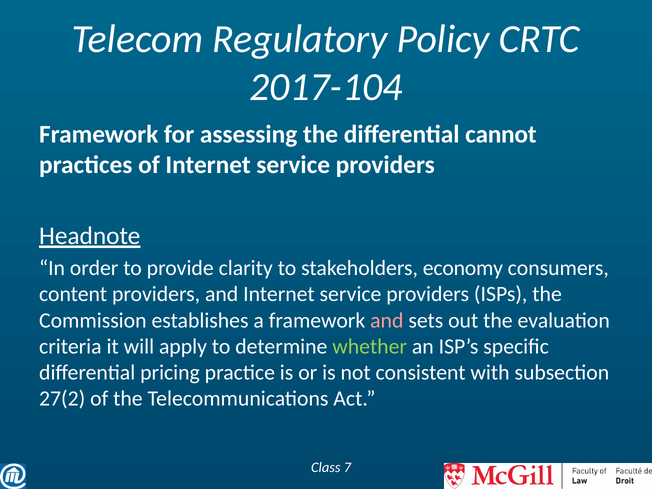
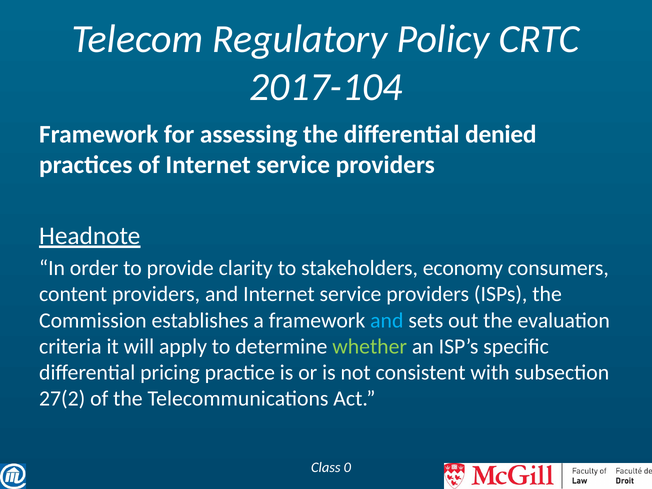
cannot: cannot -> denied (501, 134)
and colour: pink -> light blue (387, 320)
7: 7 -> 0 (347, 467)
